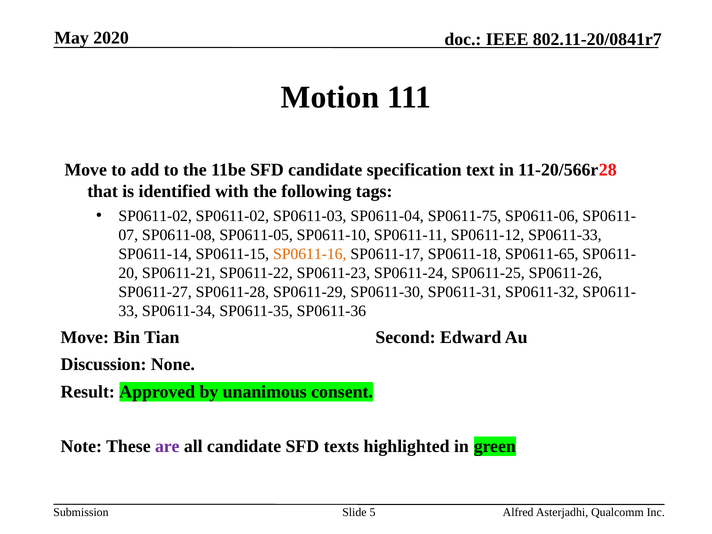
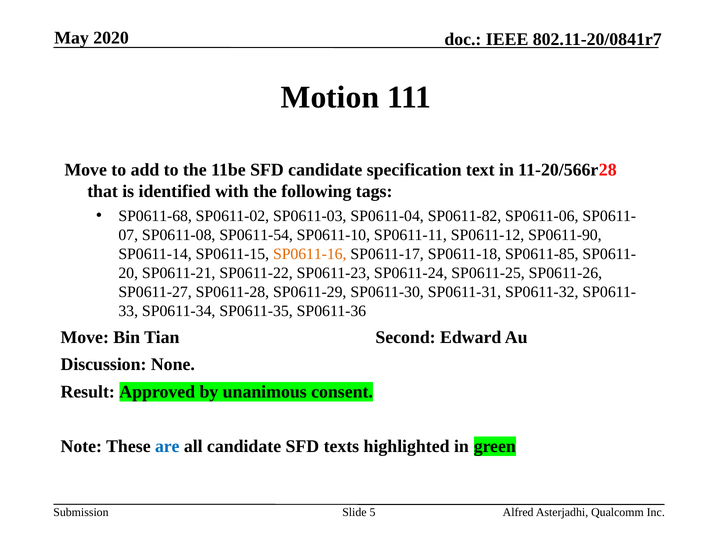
SP0611-02: SP0611-02 -> SP0611-68 (155, 216)
SP0611-75: SP0611-75 -> SP0611-82 (464, 216)
SP0611-05: SP0611-05 -> SP0611-54 (256, 235)
SP0611-33: SP0611-33 -> SP0611-90 (565, 235)
SP0611-65: SP0611-65 -> SP0611-85 (542, 254)
are colour: purple -> blue (167, 446)
